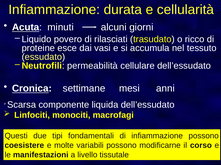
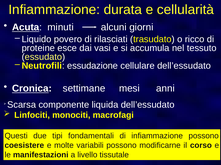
permeabilità: permeabilità -> essudazione (93, 66)
